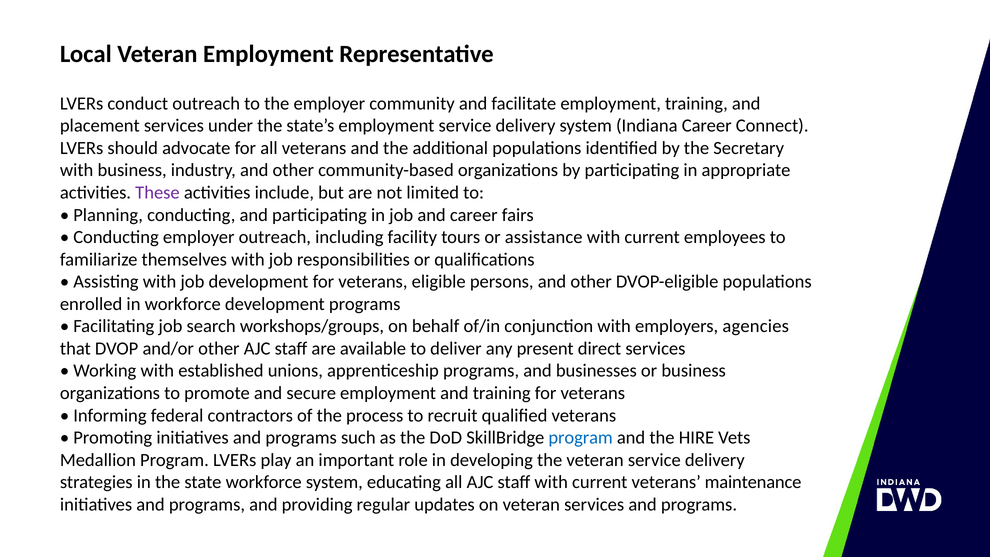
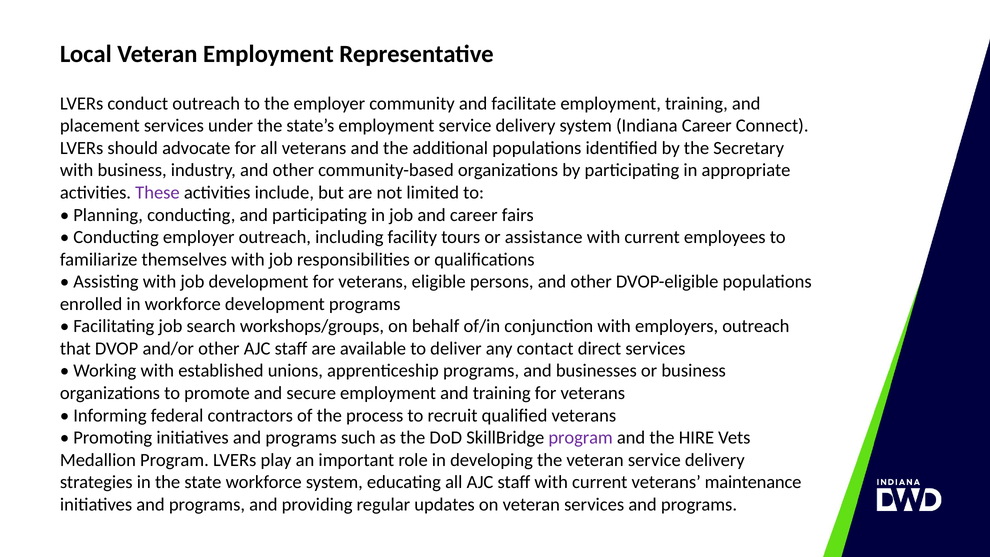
employers agencies: agencies -> outreach (756, 326)
present: present -> contact (545, 348)
program colour: blue -> purple (581, 438)
